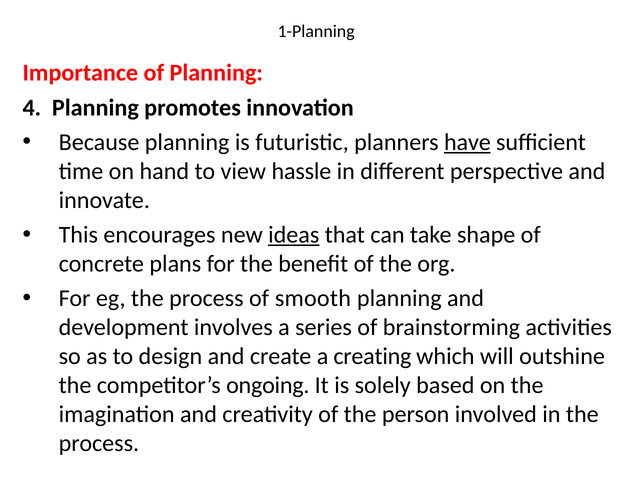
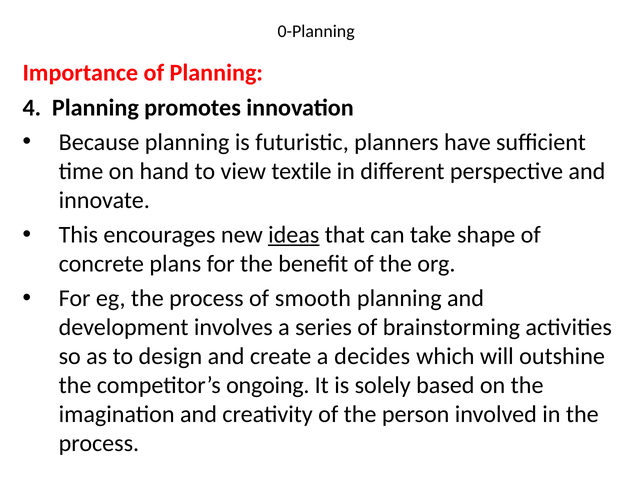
1-Planning: 1-Planning -> 0-Planning (316, 31)
have underline: present -> none (467, 142)
hassle: hassle -> textile (301, 171)
creating: creating -> decides (372, 356)
